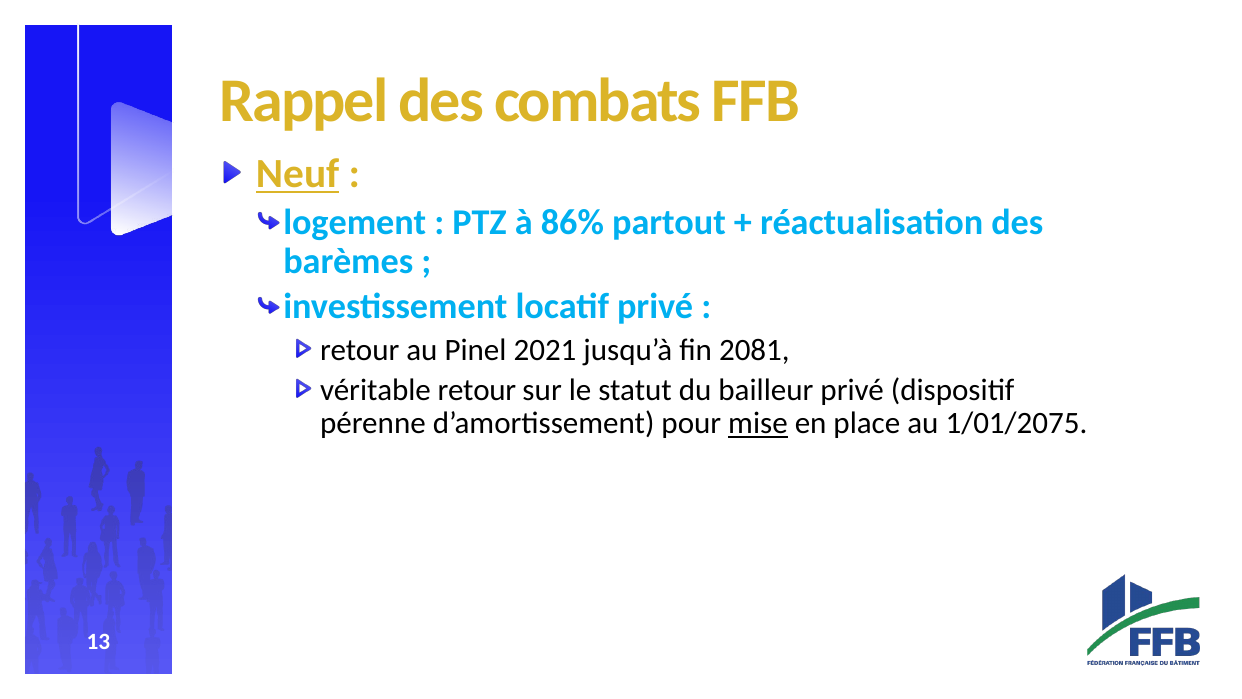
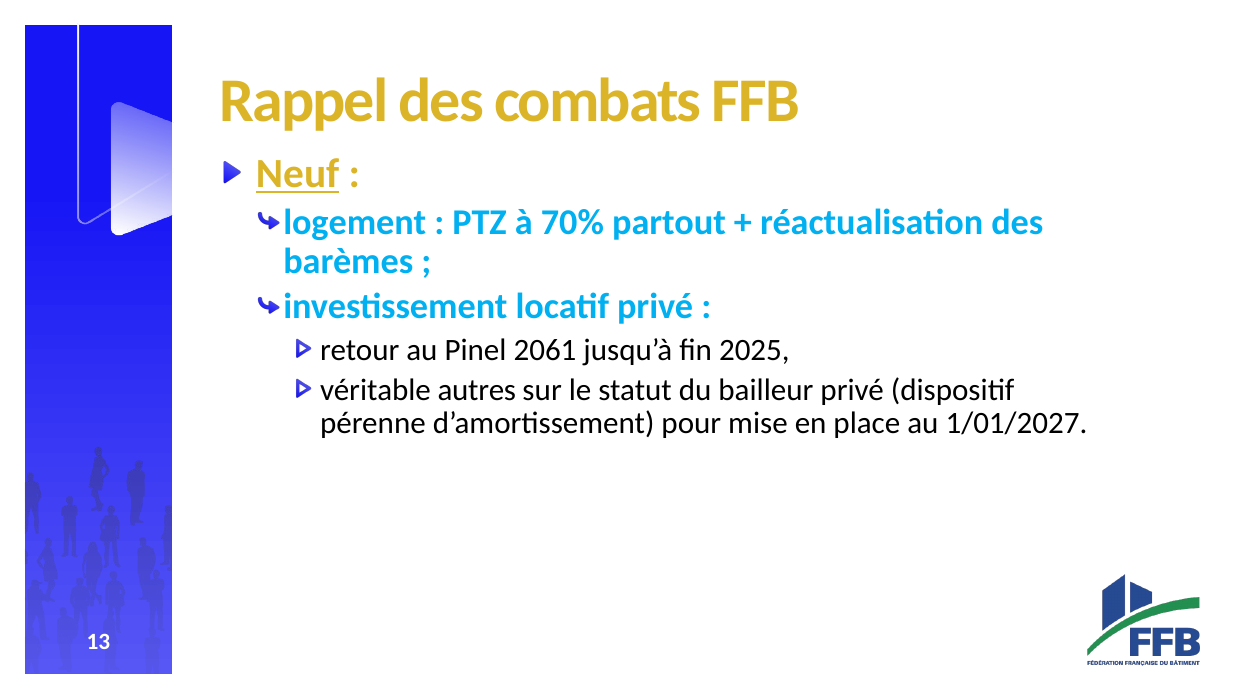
86%: 86% -> 70% (572, 222)
2021: 2021 -> 2061 (545, 350)
2081: 2081 -> 2025 (754, 350)
véritable retour: retour -> autres (477, 390)
mise underline: present -> none (758, 423)
1/01/2075: 1/01/2075 -> 1/01/2027 (1016, 423)
